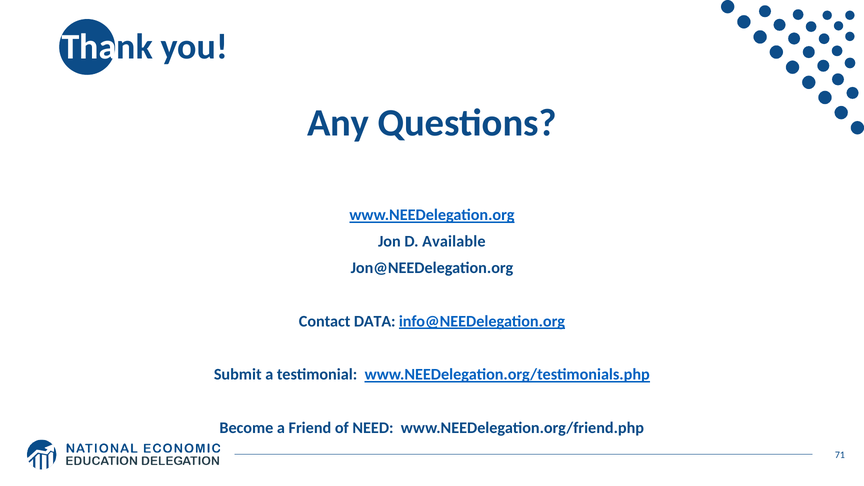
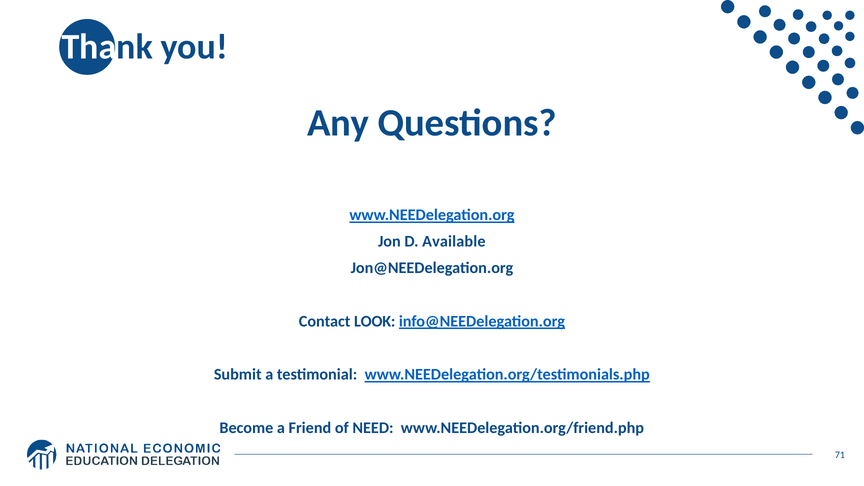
DATA: DATA -> LOOK (375, 321)
